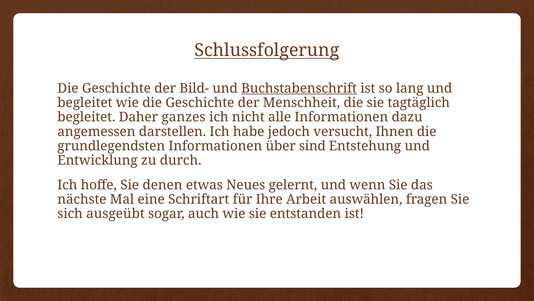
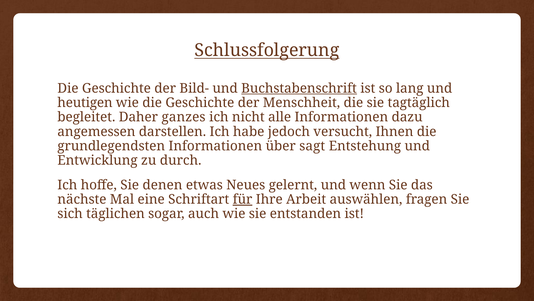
begleitet: begleitet -> heutigen (85, 103)
sind: sind -> sagt (312, 146)
für underline: none -> present (243, 199)
ausgeübt: ausgeübt -> täglichen (115, 213)
